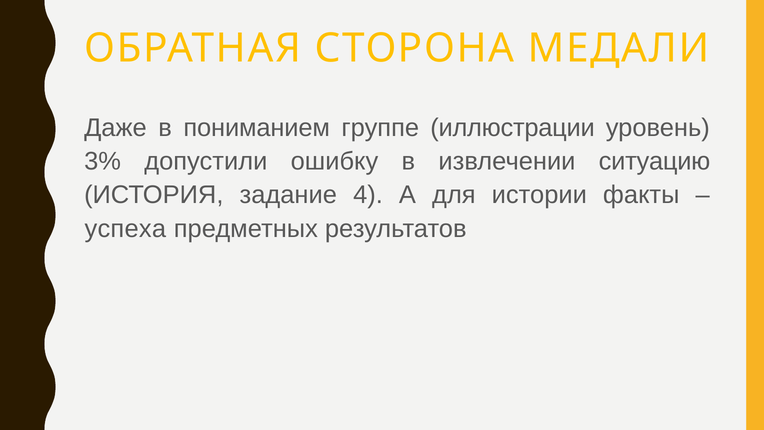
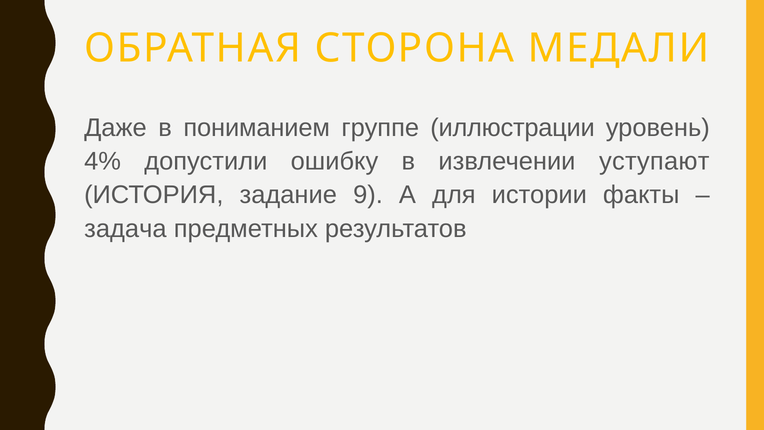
3%: 3% -> 4% (103, 161)
ситуацию: ситуацию -> уступают (654, 161)
4: 4 -> 9 (368, 195)
успеха: успеха -> задача (125, 229)
